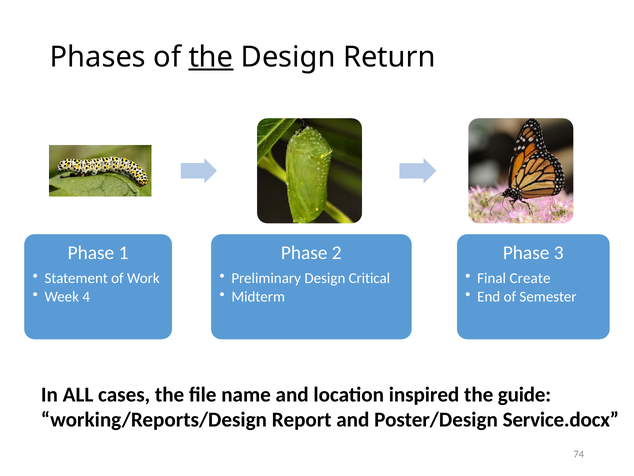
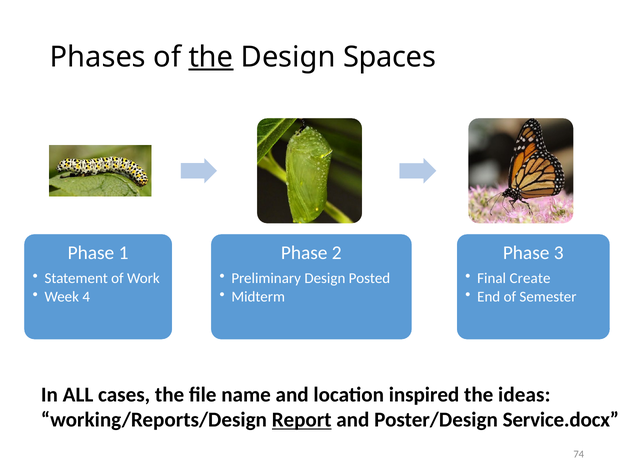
Return: Return -> Spaces (390, 57)
Critical: Critical -> Posted (369, 278)
guide: guide -> ideas (524, 394)
Report underline: none -> present (302, 420)
